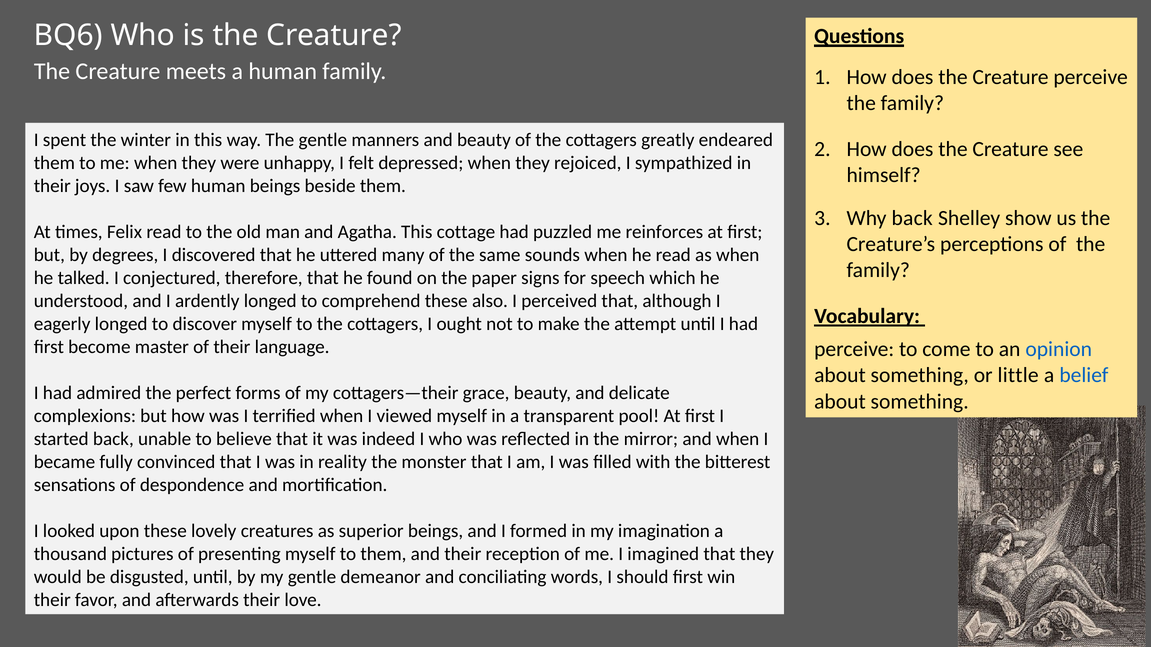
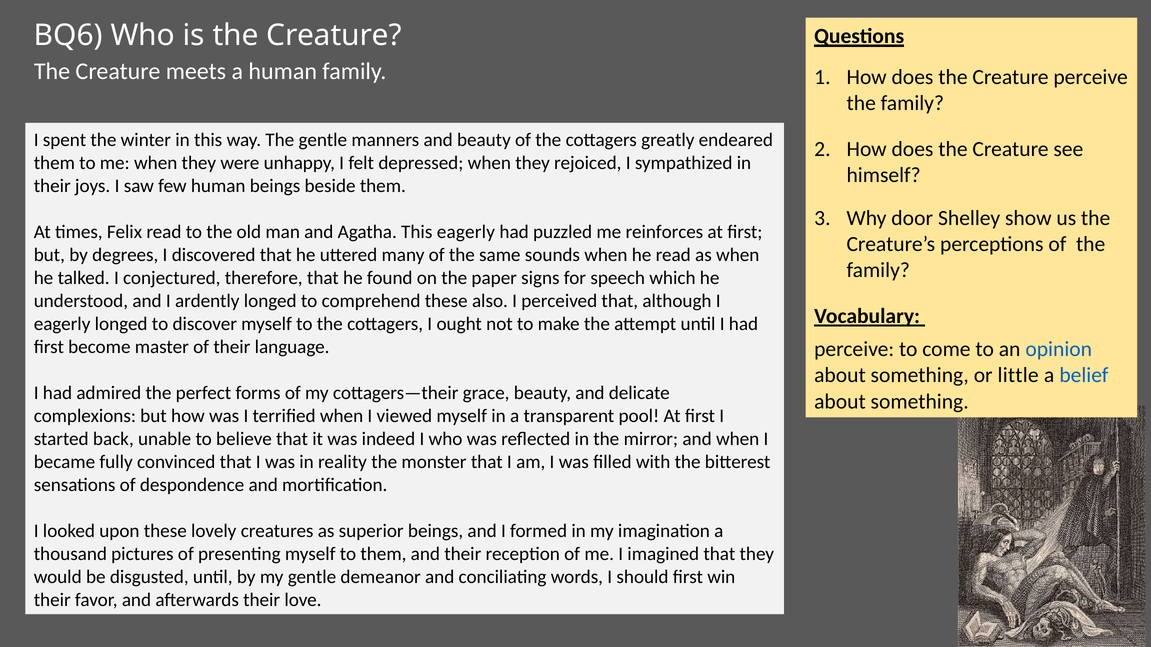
Why back: back -> door (912, 218)
This cottage: cottage -> eagerly (466, 232)
